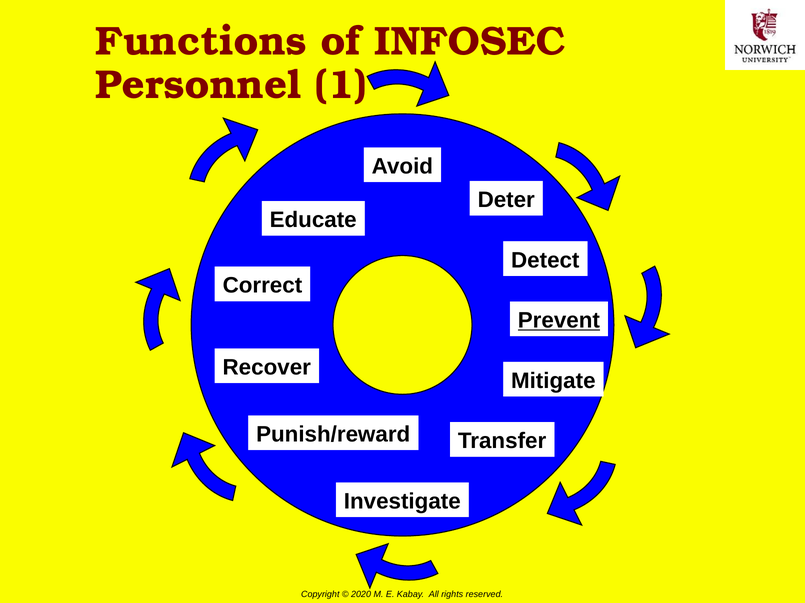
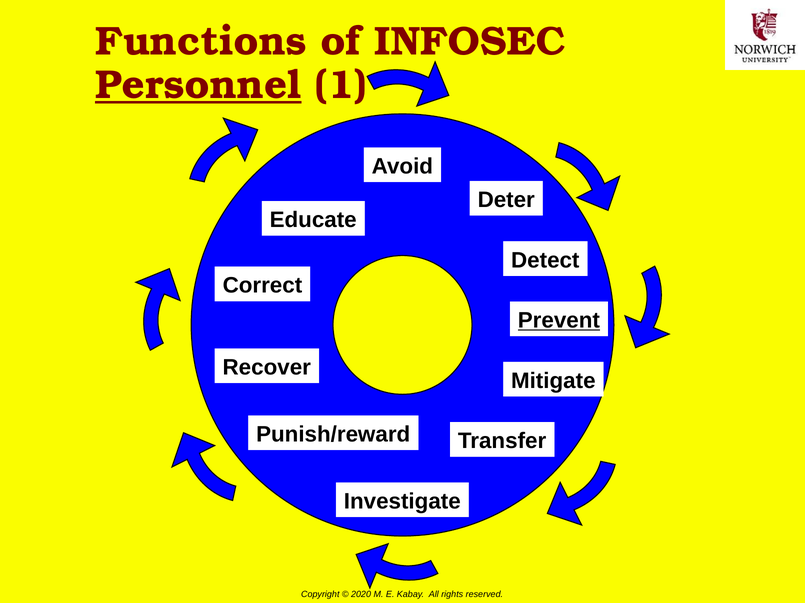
Personnel underline: none -> present (198, 85)
